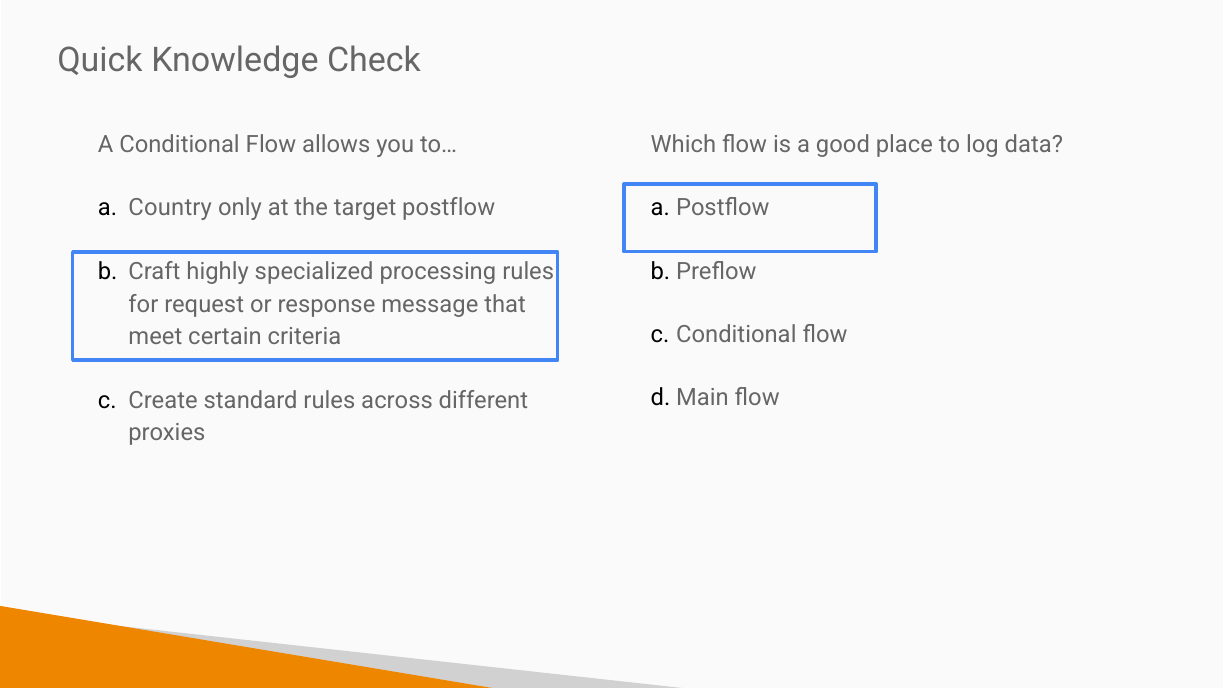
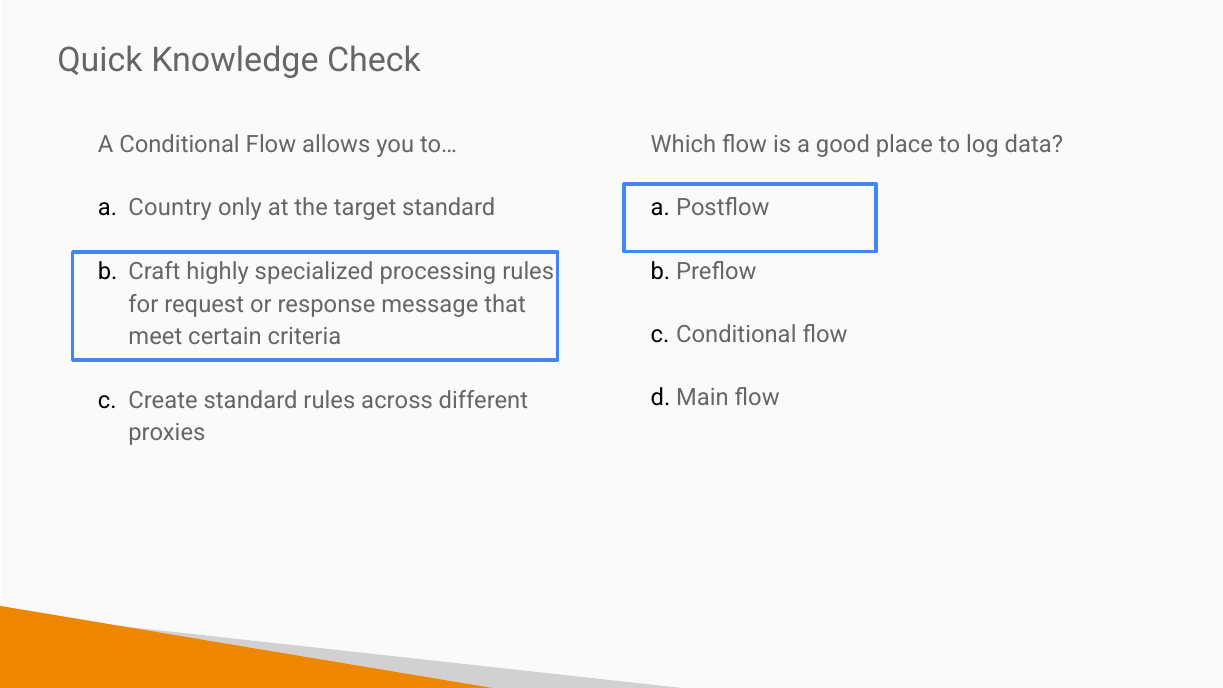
target postflow: postflow -> standard (449, 208)
